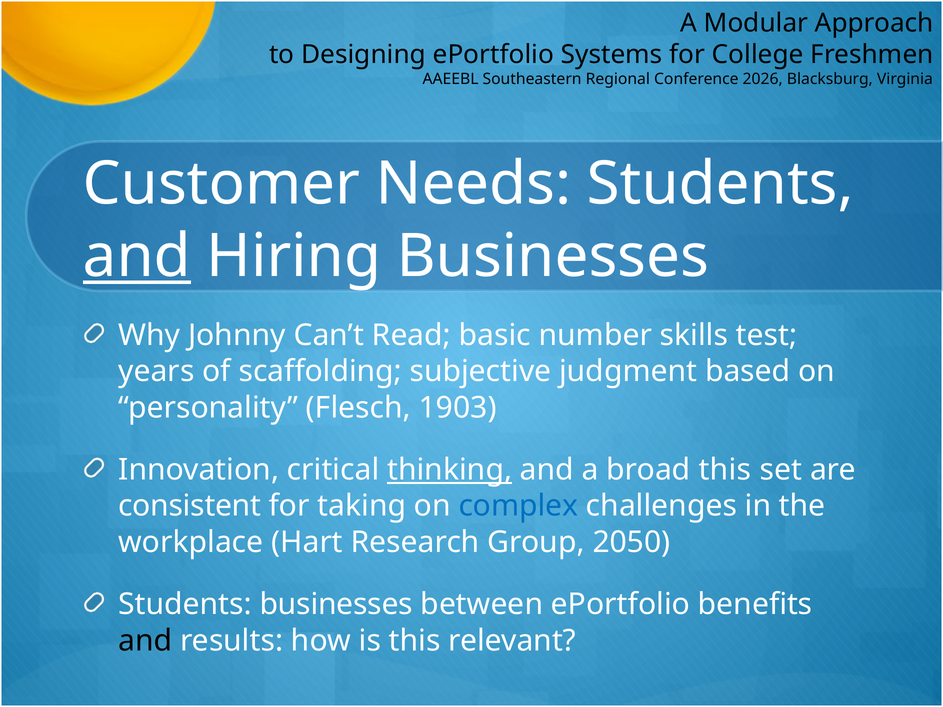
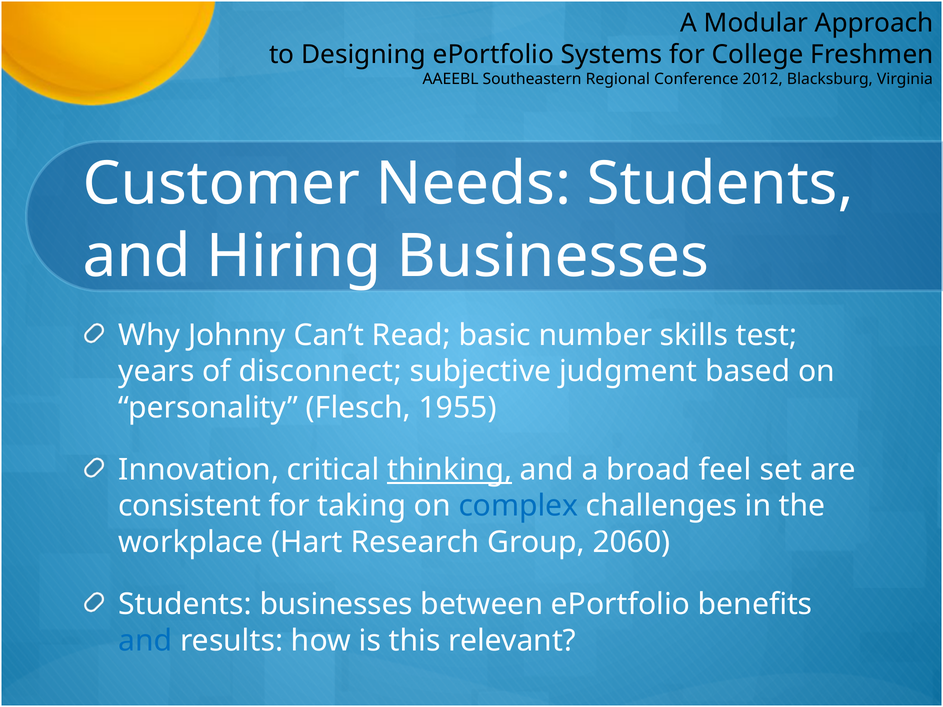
2026: 2026 -> 2012 (763, 79)
and underline: present -> none (137, 256)
scaffolding: scaffolding -> disconnect (320, 372)
1903: 1903 -> 1955 (458, 408)
broad this: this -> feel (725, 470)
2050: 2050 -> 2060 (631, 542)
and colour: black -> blue (145, 641)
